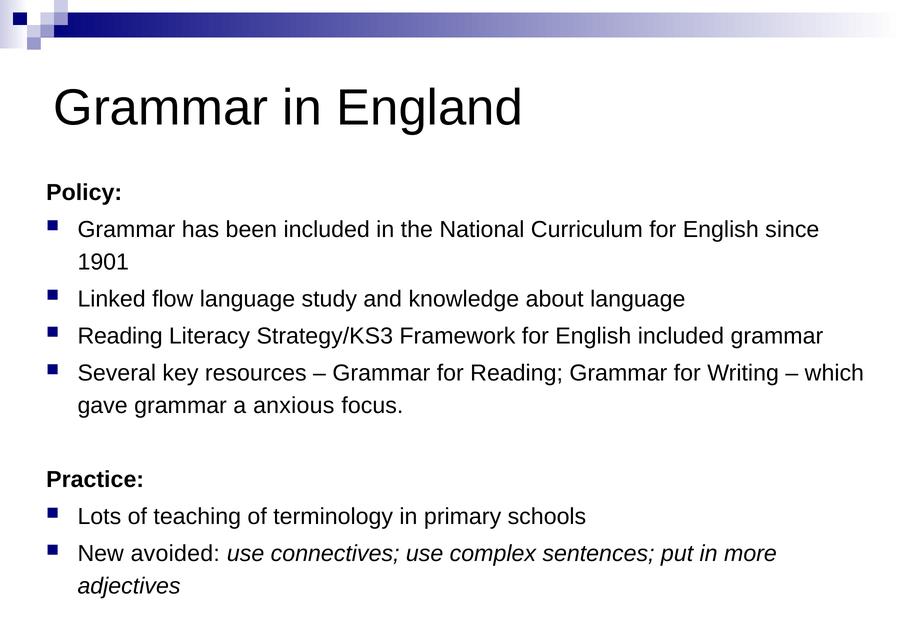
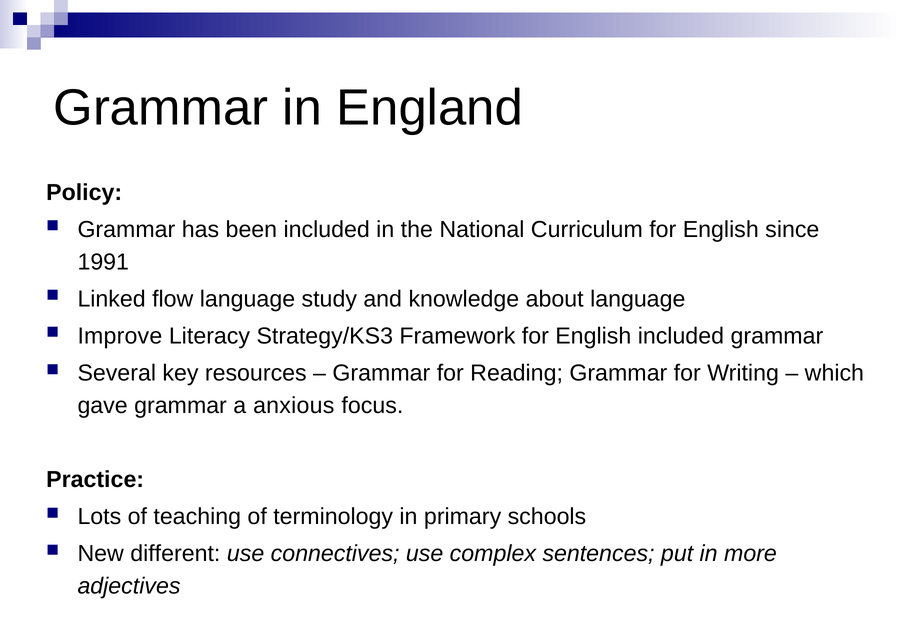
1901: 1901 -> 1991 (103, 262)
Reading: Reading -> Improve (120, 336)
avoided: avoided -> different (175, 554)
